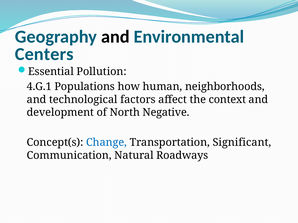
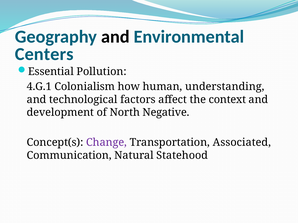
Populations: Populations -> Colonialism (85, 87)
neighborhoods: neighborhoods -> understanding (225, 87)
Change colour: blue -> purple (107, 143)
Significant: Significant -> Associated (242, 143)
Roadways: Roadways -> Statehood (182, 156)
